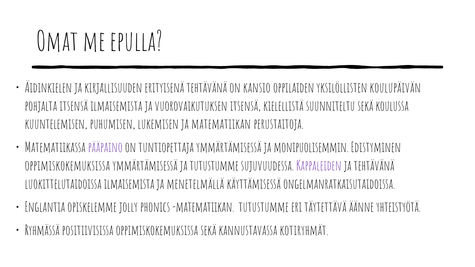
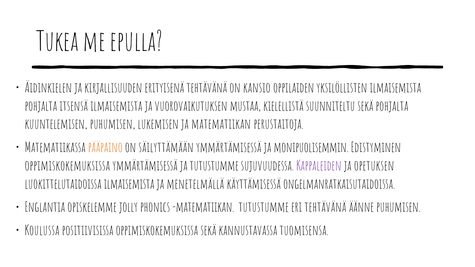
Omat: Omat -> Tukea (57, 42)
yksilöllisten koulupäivän: koulupäivän -> ilmaisemista (395, 88)
vuorovaikutuksen itsensä: itsensä -> mustaa (245, 106)
sekä koulussa: koulussa -> pohjalta (392, 106)
pääpaino colour: purple -> orange (105, 148)
tuntiopettaja: tuntiopettaja -> säilyttämään (166, 148)
ja tehtävänä: tehtävänä -> opetuksen (374, 166)
eri täytettävä: täytettävä -> tehtävänä (325, 208)
äänne yhteistyötä: yhteistyötä -> puhumisen (398, 208)
Ryhmässä: Ryhmässä -> Koulussa (42, 231)
kotiryhmät: kotiryhmät -> tuomisensa (304, 231)
